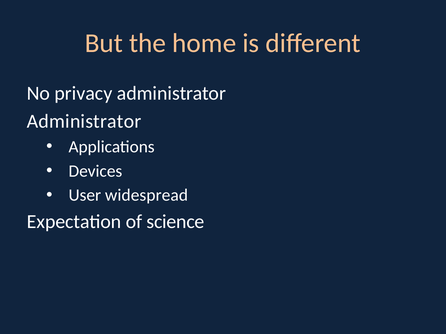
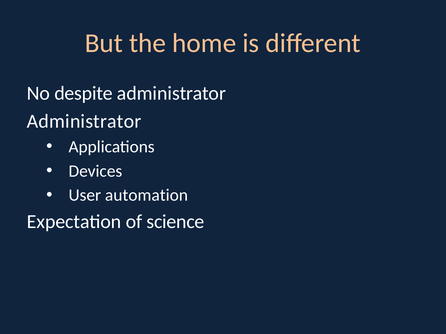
privacy: privacy -> despite (84, 94)
widespread: widespread -> automation (147, 196)
